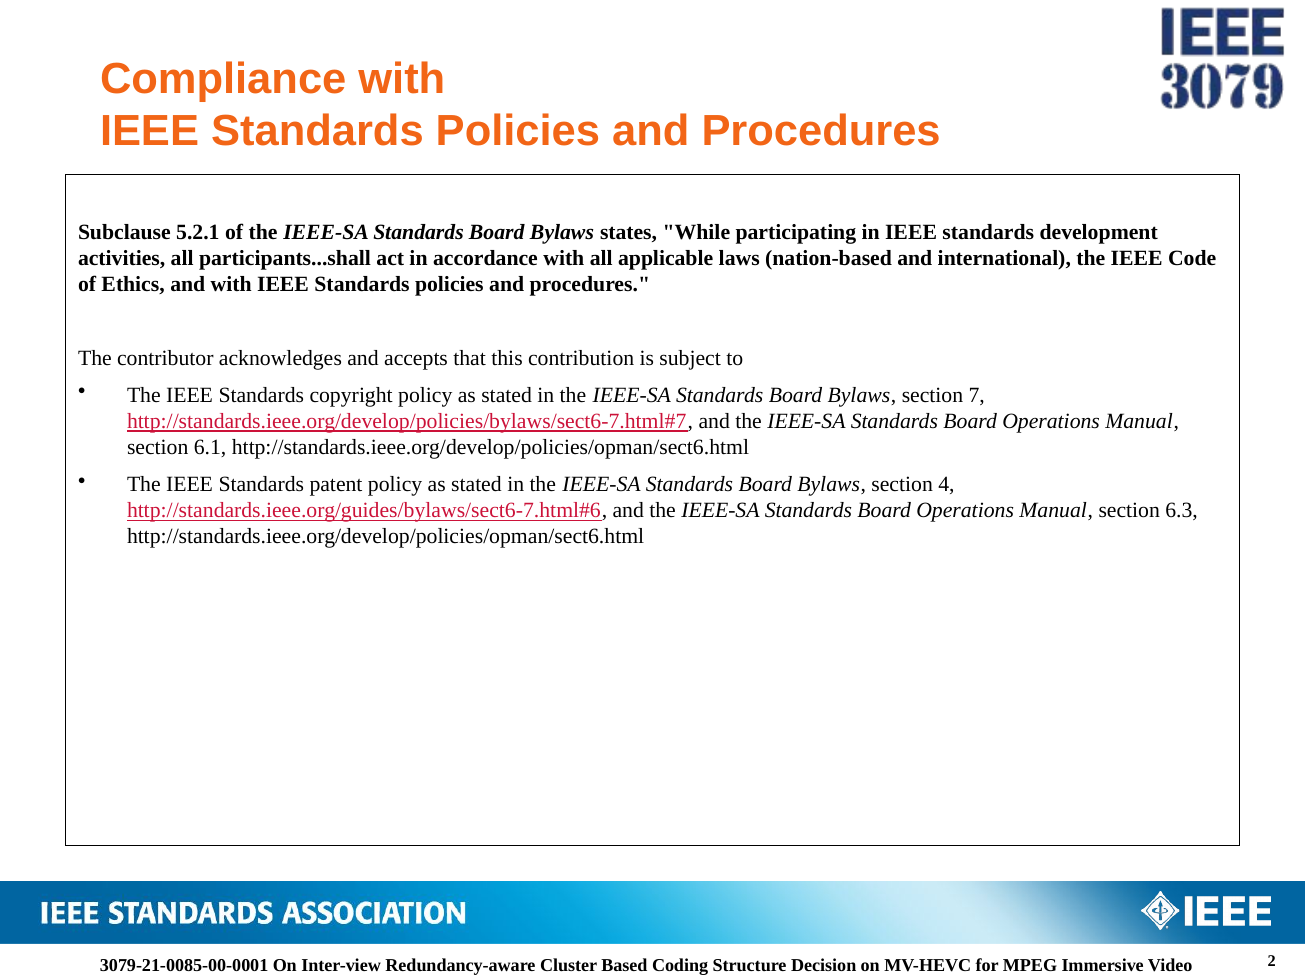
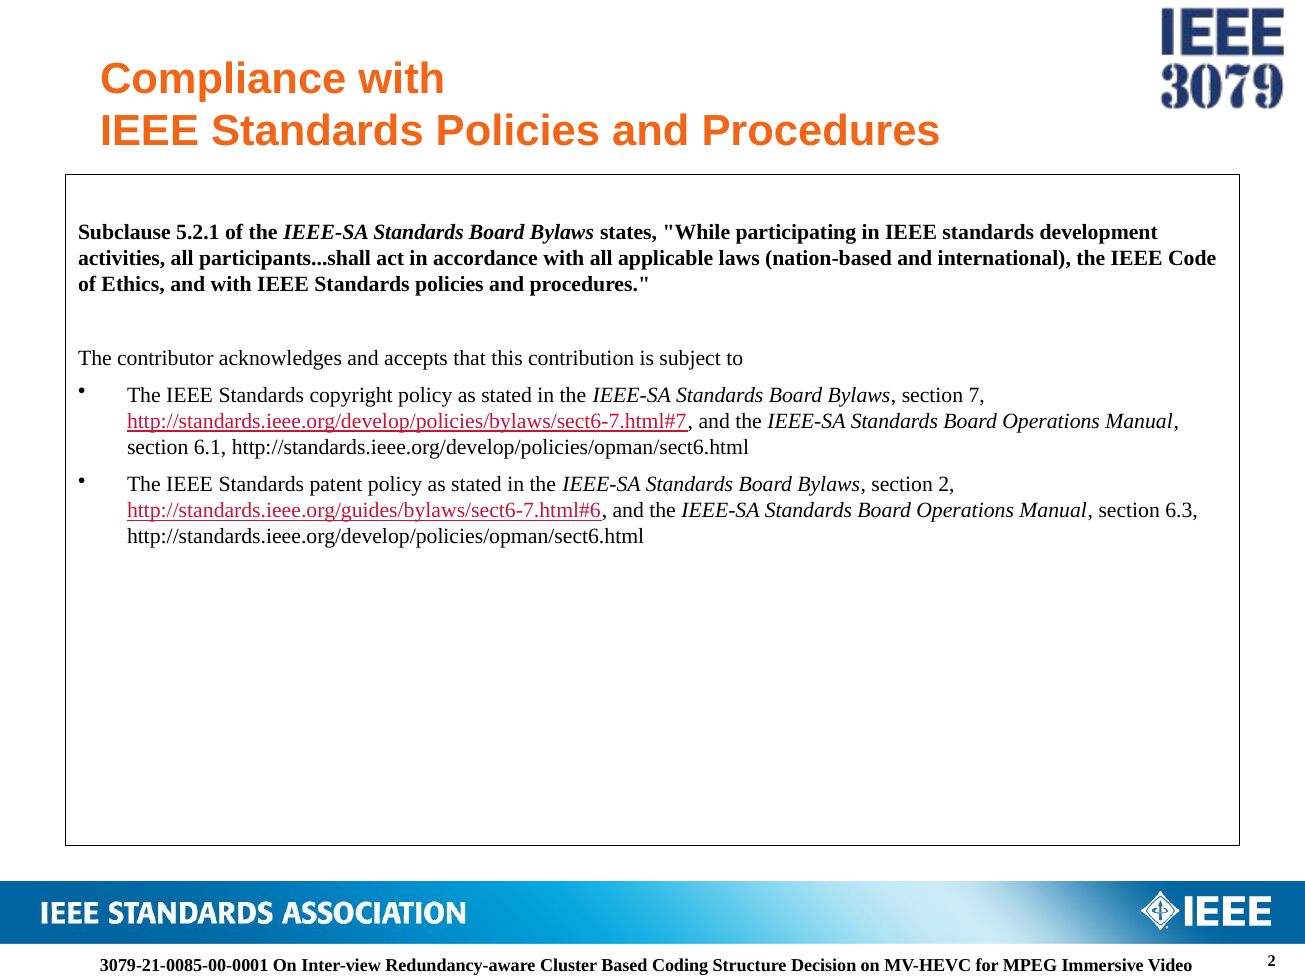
section 4: 4 -> 2 (946, 484)
